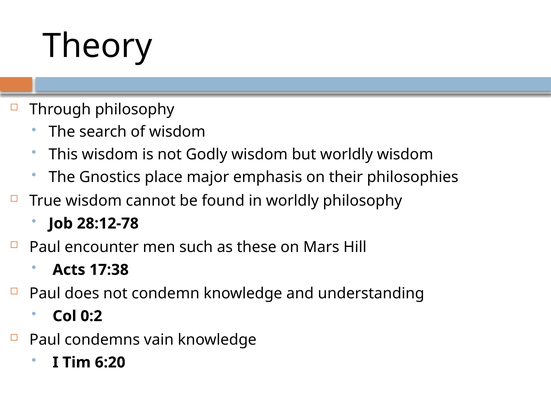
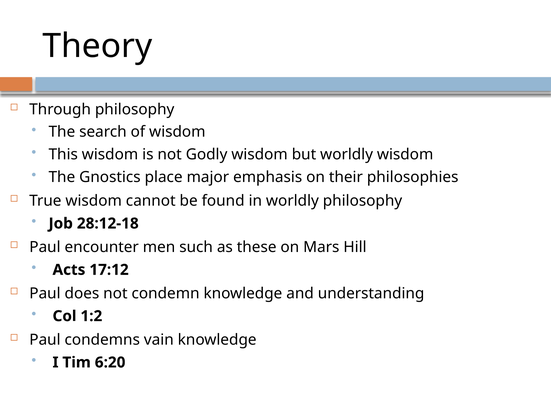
28:12-78: 28:12-78 -> 28:12-18 (108, 224)
17:38: 17:38 -> 17:12 (109, 270)
0:2: 0:2 -> 1:2 (91, 316)
